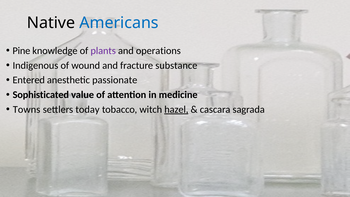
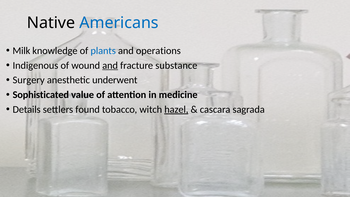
Pine: Pine -> Milk (21, 51)
plants colour: purple -> blue (103, 51)
and underline: none -> present (110, 65)
Entered: Entered -> Surgery (29, 80)
passionate: passionate -> underwent (115, 80)
Towns: Towns -> Details (27, 109)
today: today -> found (88, 109)
